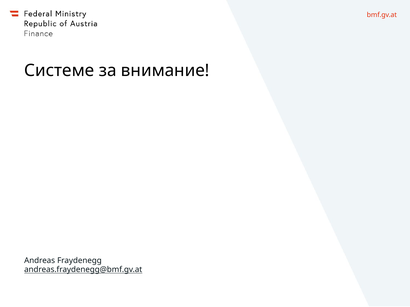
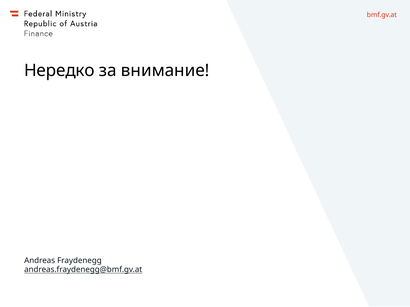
Системе: Системе -> Нередко (59, 71)
